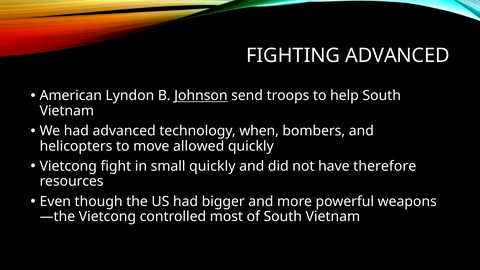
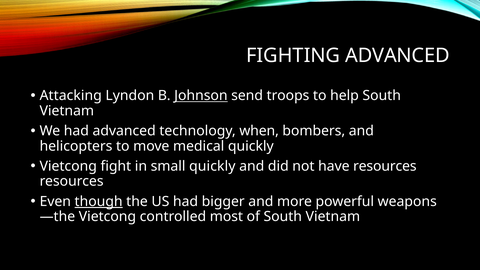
American: American -> Attacking (71, 96)
allowed: allowed -> medical (199, 146)
have therefore: therefore -> resources (385, 166)
though underline: none -> present (99, 201)
